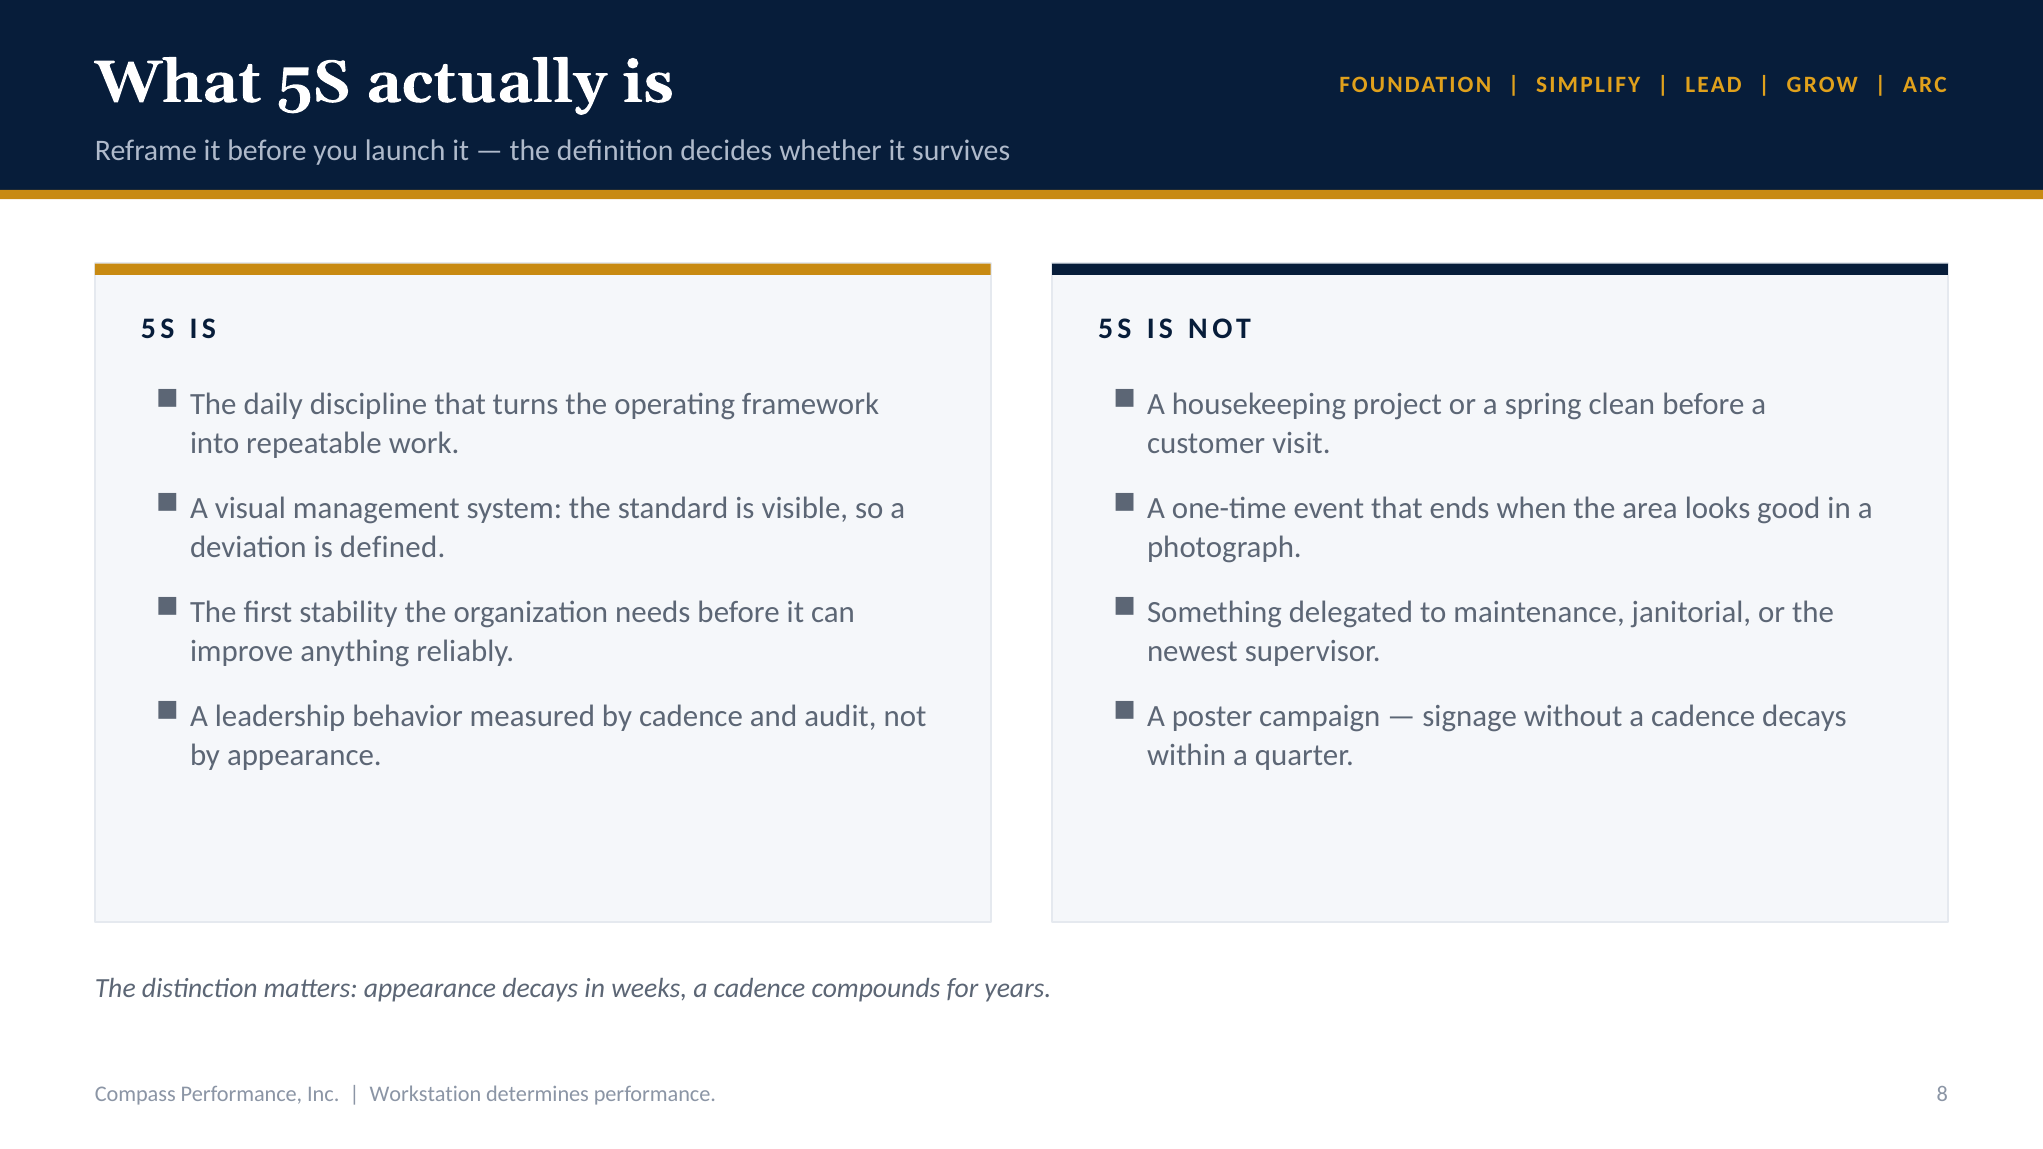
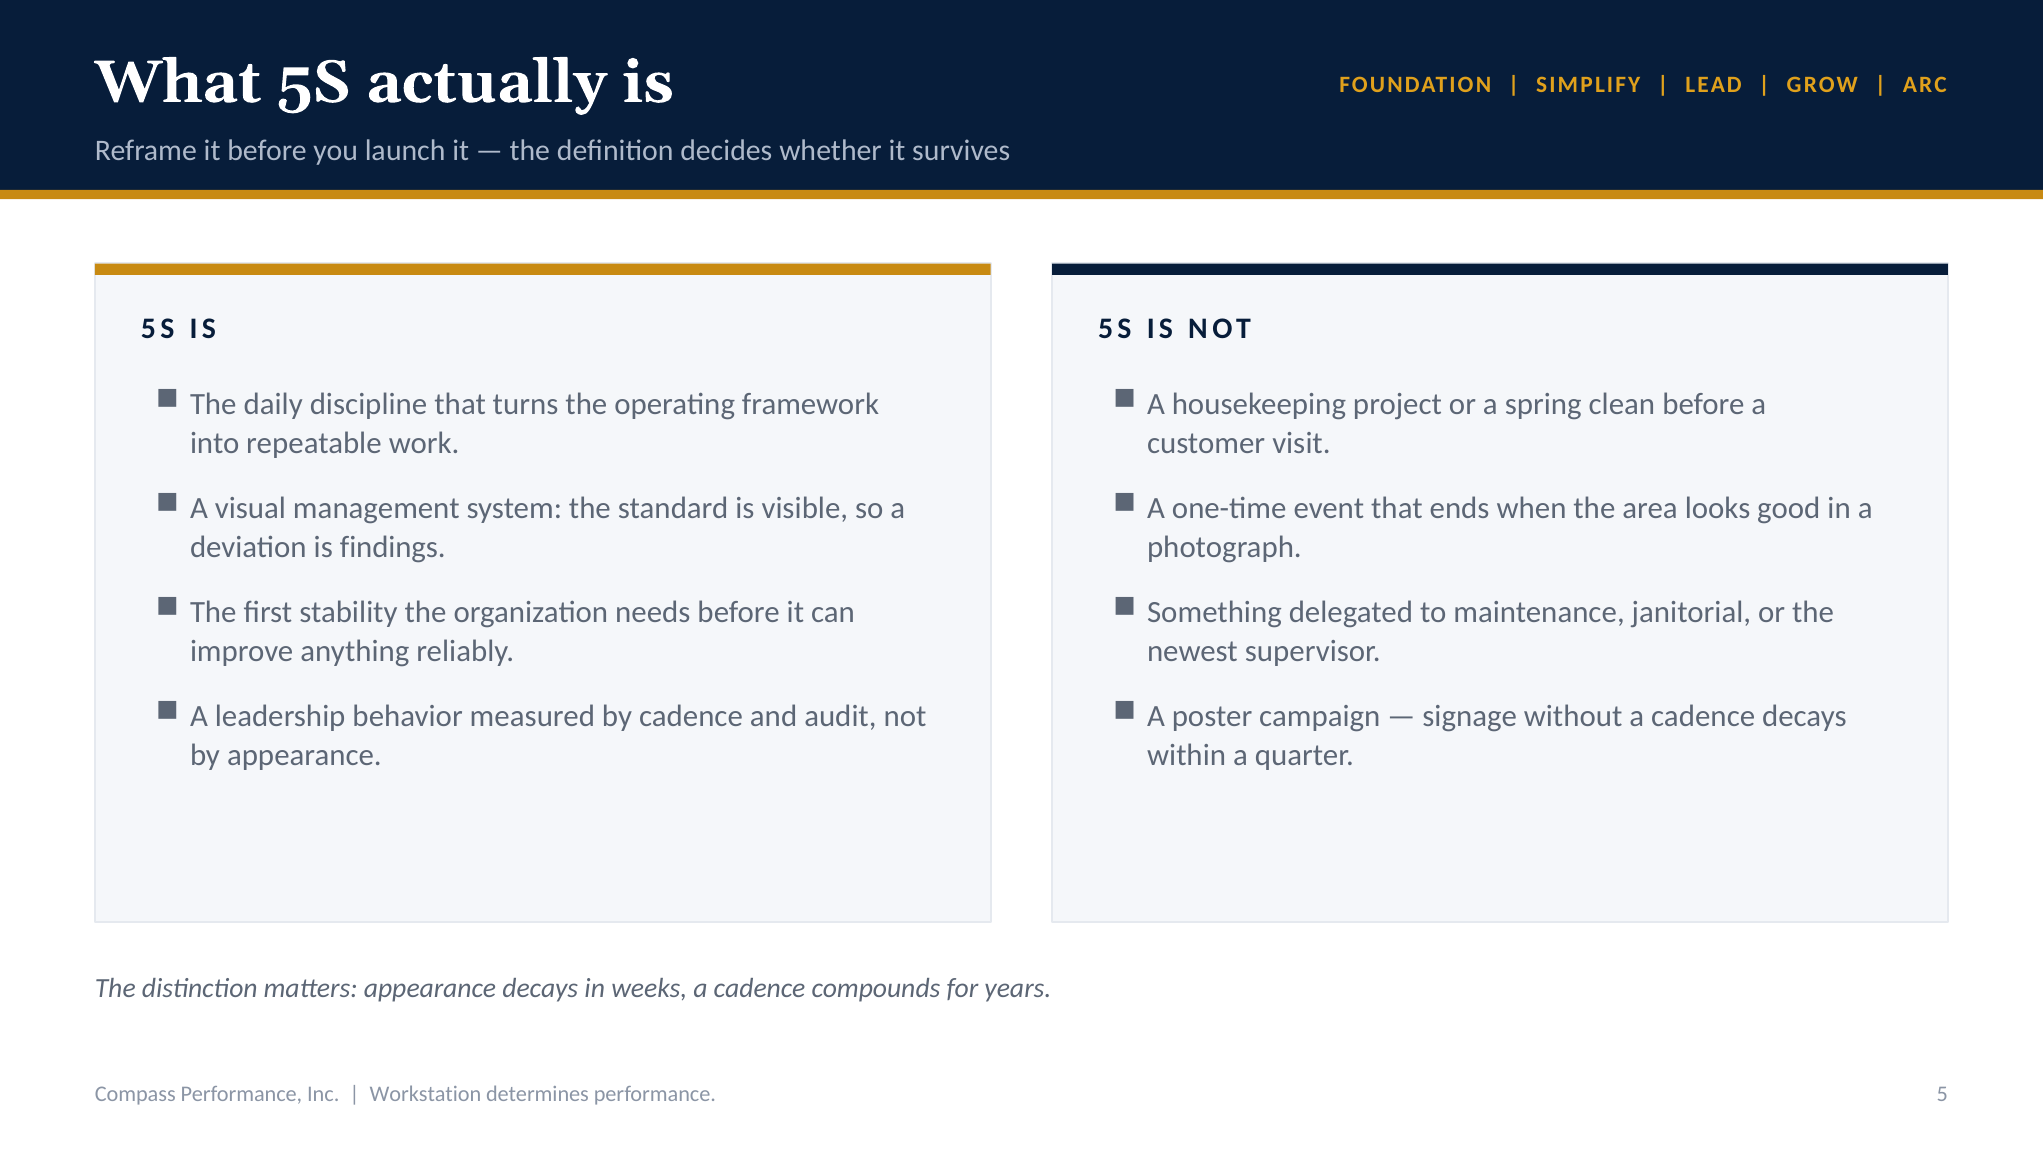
defined: defined -> findings (393, 547)
8: 8 -> 5 (1942, 1094)
